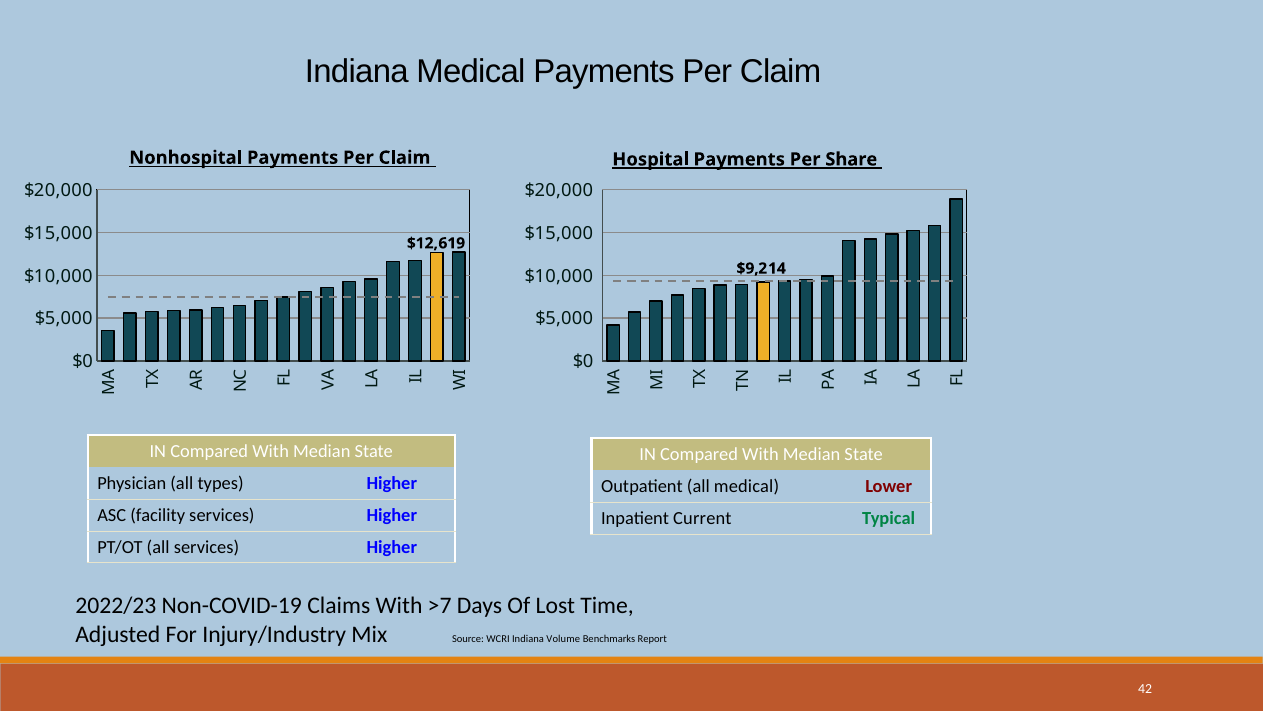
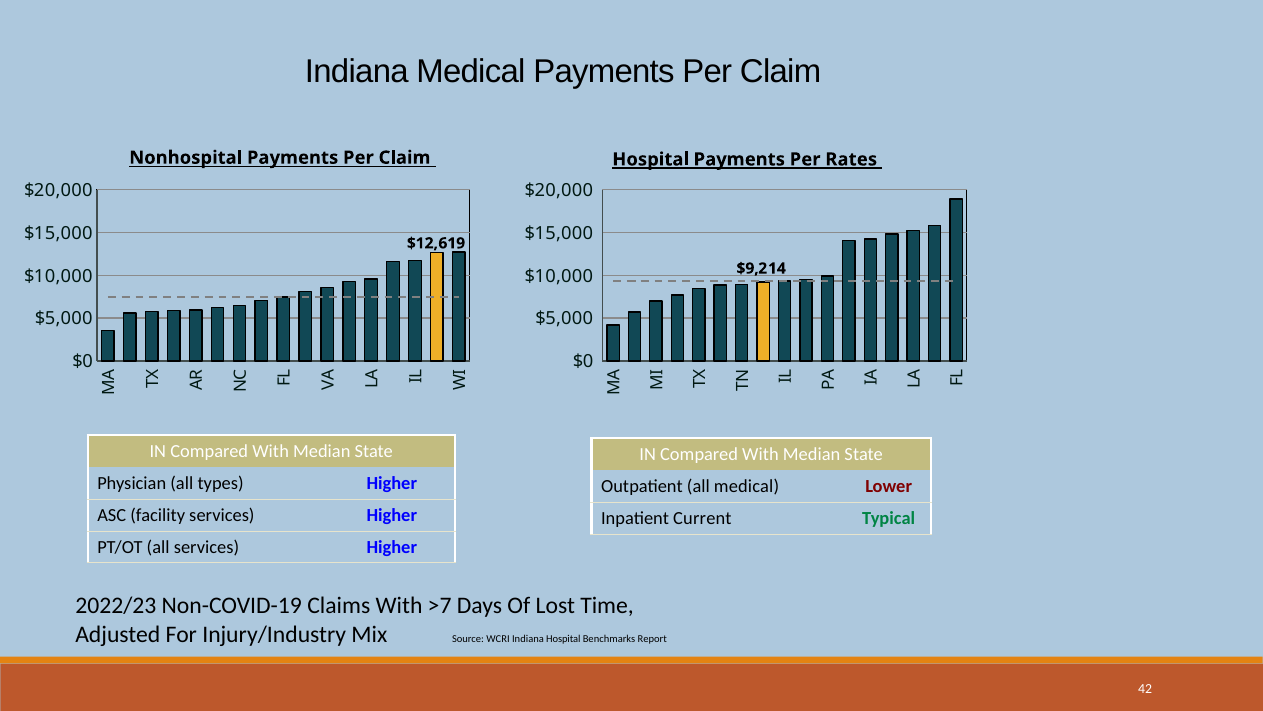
Share: Share -> Rates (851, 159)
Indiana Volume: Volume -> Hospital (563, 638)
